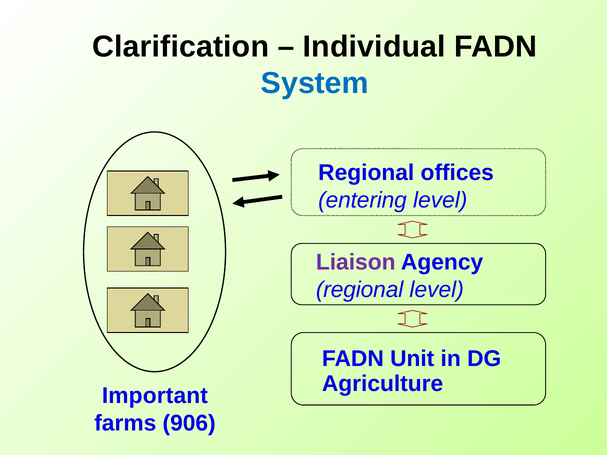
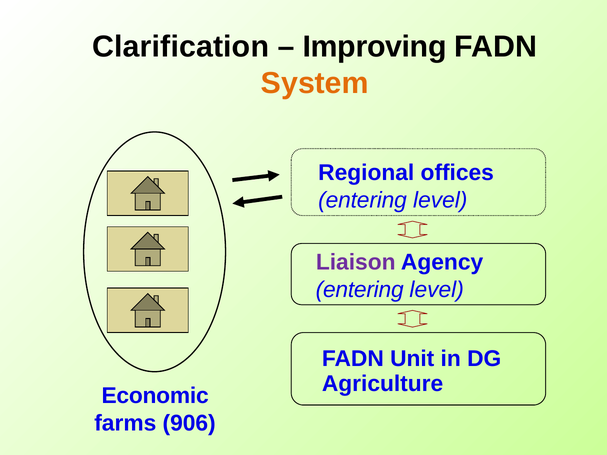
Individual: Individual -> Improving (375, 47)
System colour: blue -> orange (315, 83)
regional: regional -> entering (360, 290)
Important: Important -> Economic (155, 396)
